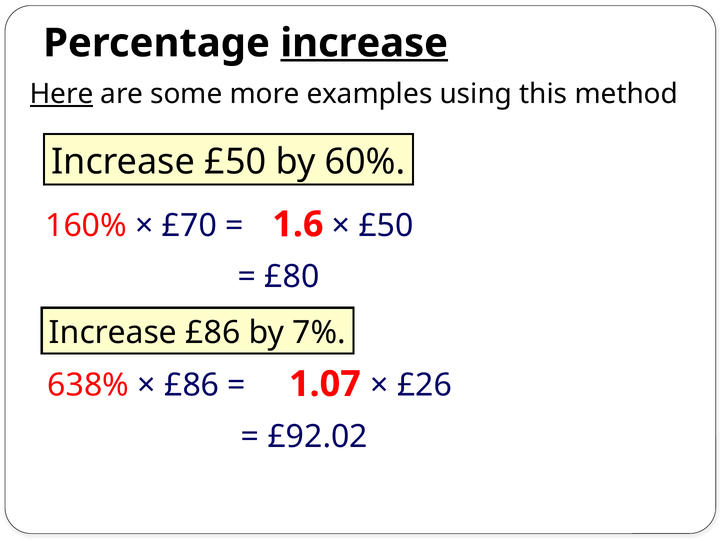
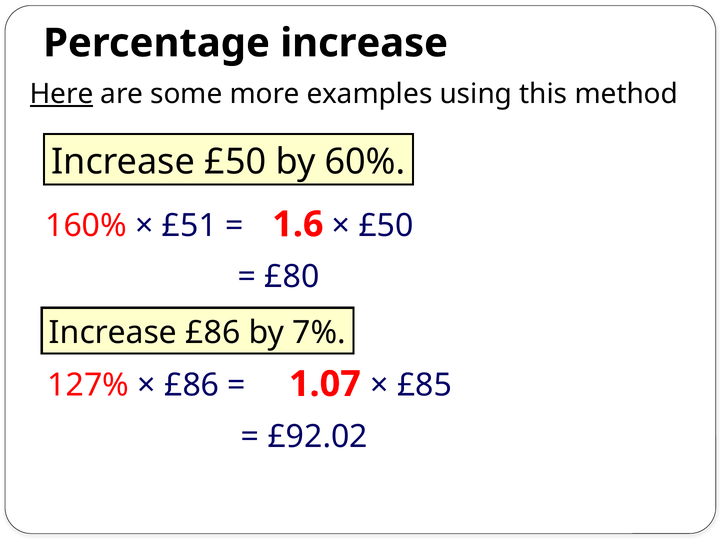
increase underline: present -> none (364, 43)
£70: £70 -> £51 (189, 225)
638%: 638% -> 127% (88, 385)
£26: £26 -> £85 (424, 385)
